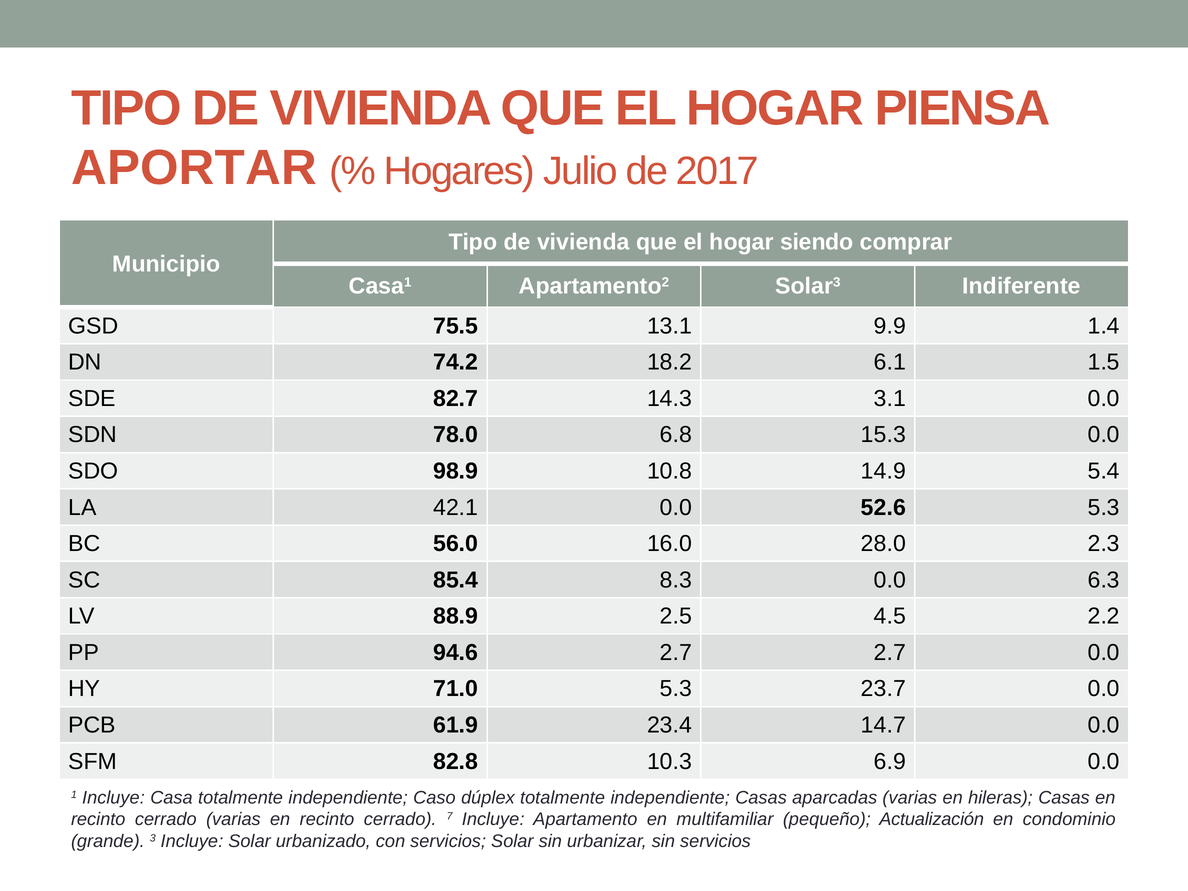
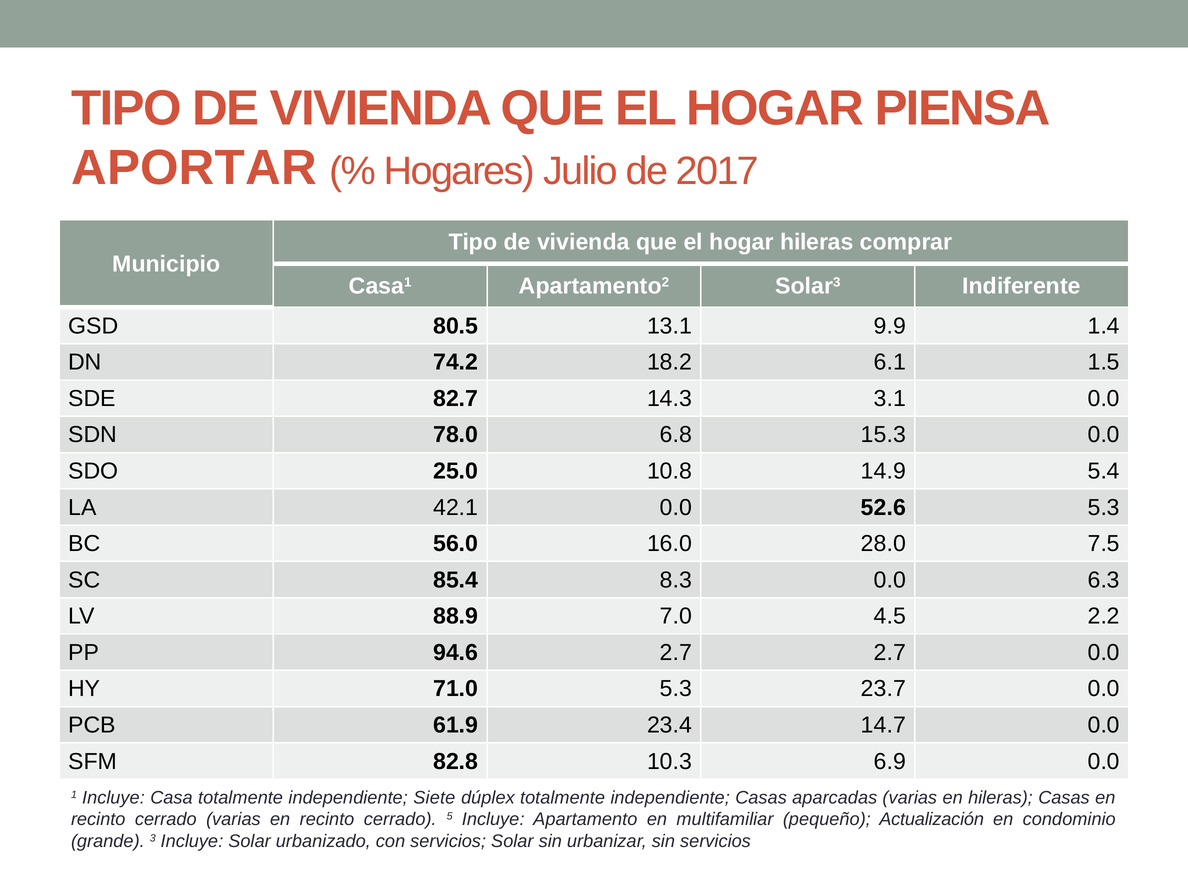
hogar siendo: siendo -> hileras (817, 242)
75.5: 75.5 -> 80.5 (456, 326)
98.9: 98.9 -> 25.0 (456, 471)
2.3: 2.3 -> 7.5 (1104, 544)
2.5: 2.5 -> 7.0 (676, 616)
Caso: Caso -> Siete (434, 798)
7: 7 -> 5 (450, 816)
